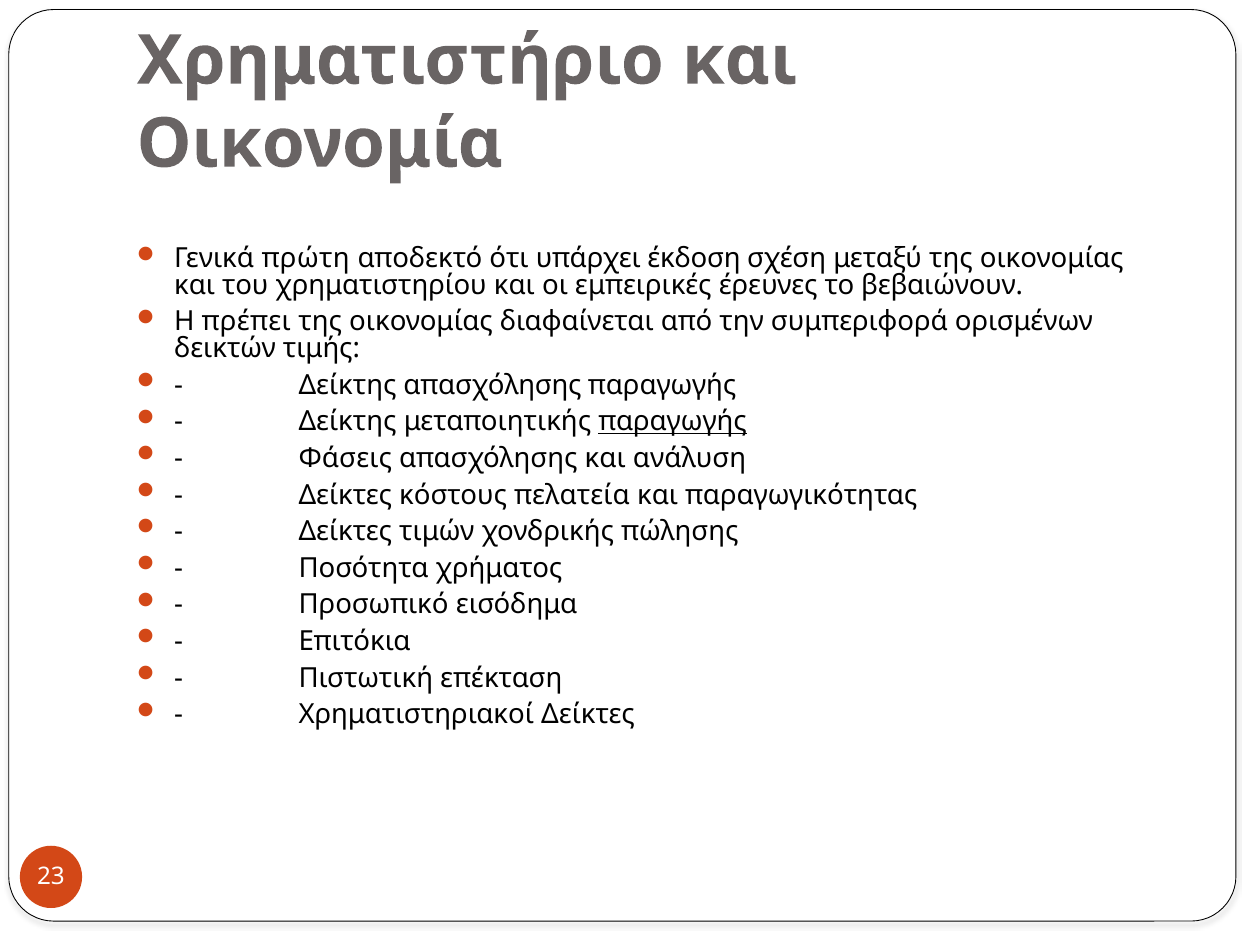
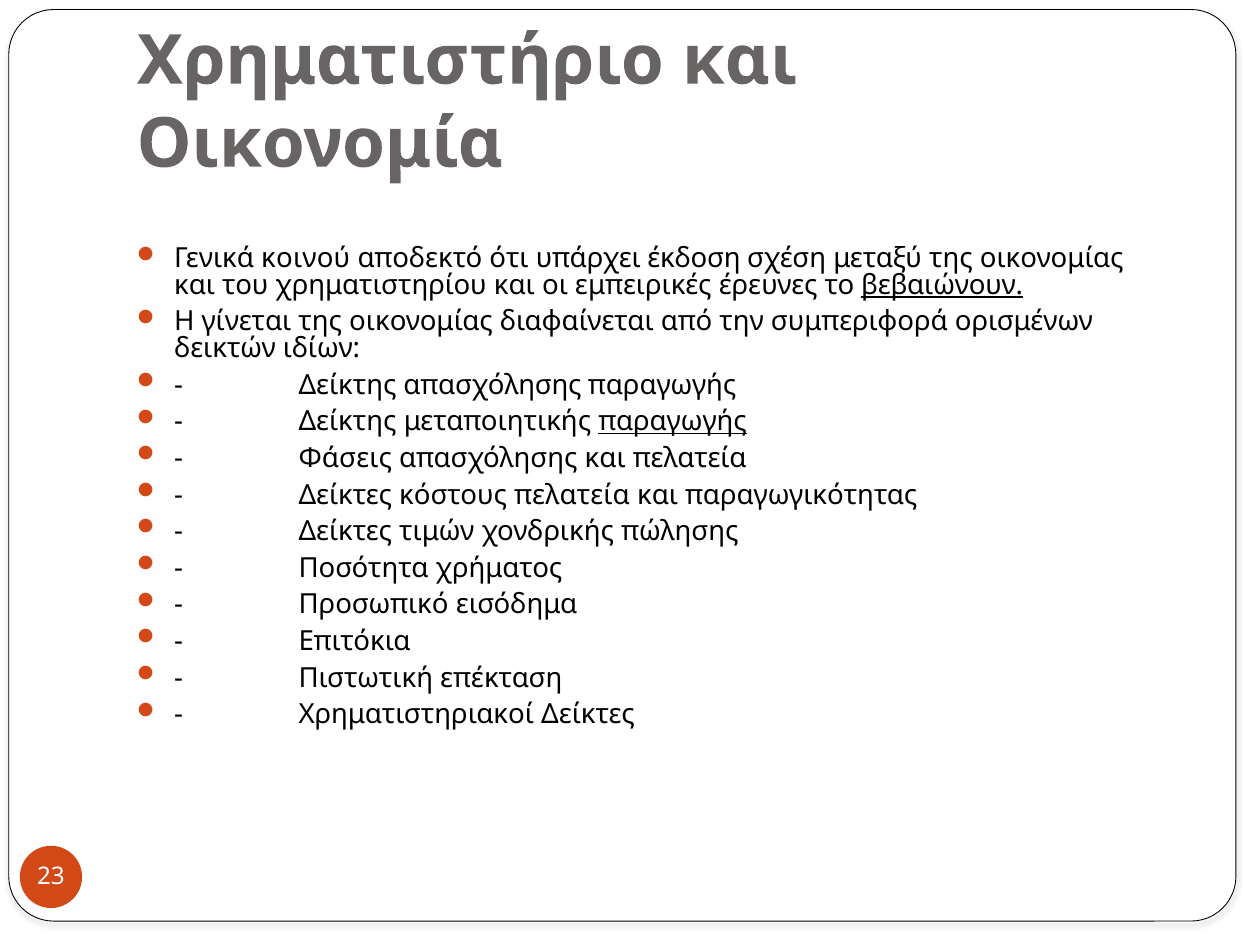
πρώτη: πρώτη -> κοινού (306, 259)
βεβαιώνουν underline: none -> present (942, 285)
πρέπει: πρέπει -> γίνεται (246, 322)
τιμής: τιμής -> ιδίων (322, 348)
και ανάλυση: ανάλυση -> πελατεία (690, 458)
